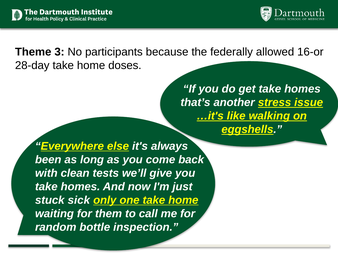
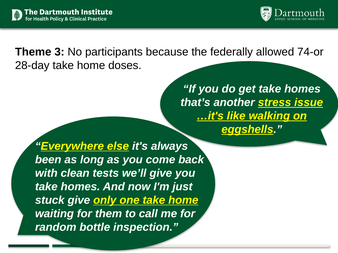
16-or: 16-or -> 74-or (310, 52)
stuck sick: sick -> give (79, 200)
